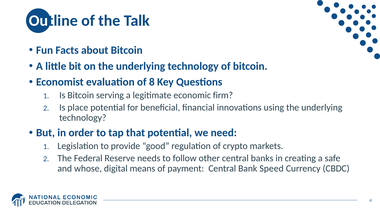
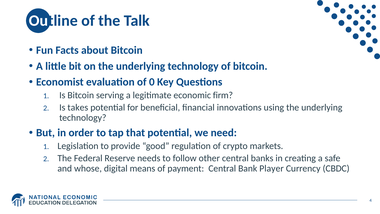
8: 8 -> 0 (152, 82)
place: place -> takes (78, 107)
Speed: Speed -> Player (272, 168)
